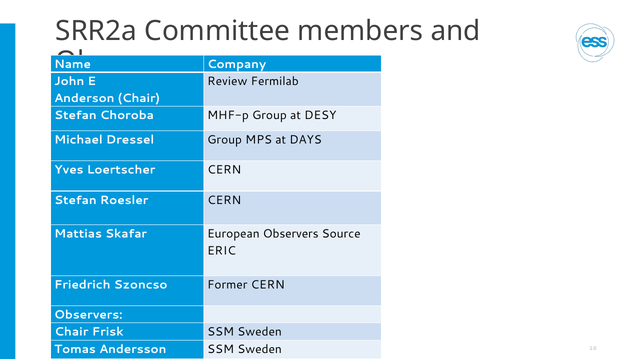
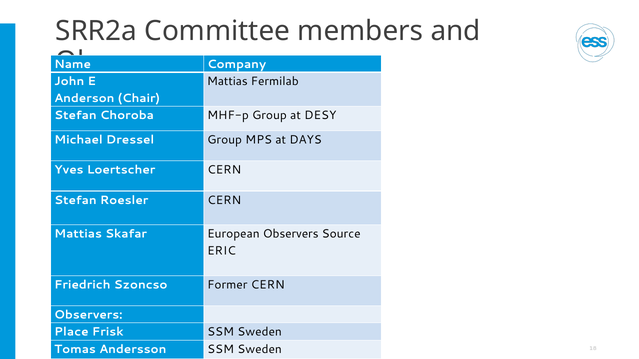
Review: Review -> Mattias (227, 82)
Chair: Chair -> Place (71, 332)
